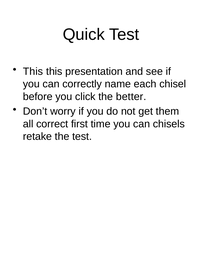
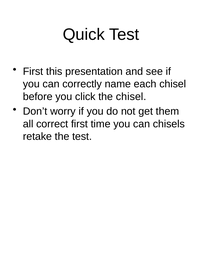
This: This -> First (33, 71)
the better: better -> chisel (131, 96)
